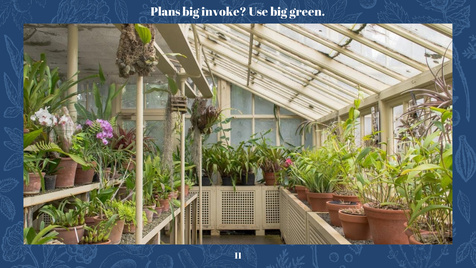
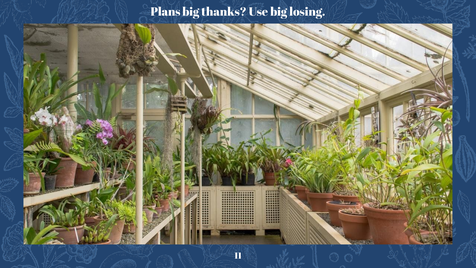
invoke: invoke -> thanks (224, 12)
green: green -> losing (307, 12)
